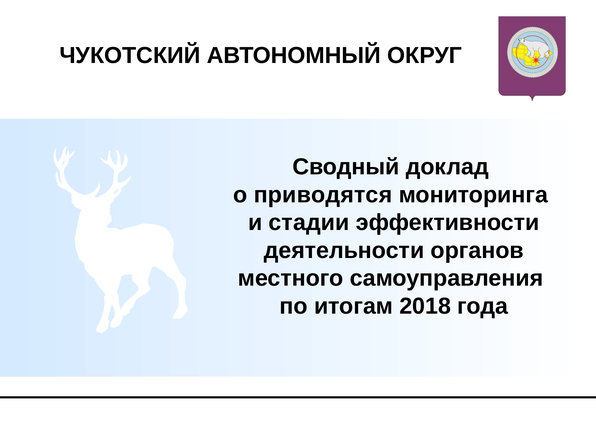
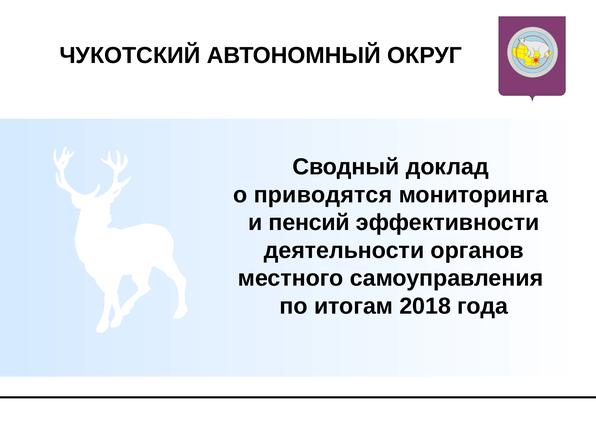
стадии: стадии -> пенсий (309, 223)
